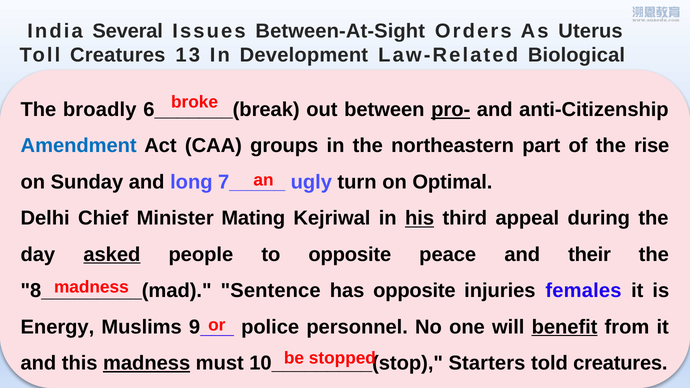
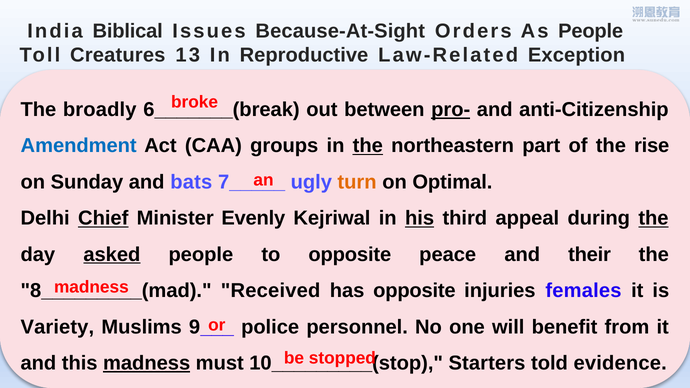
Several: Several -> Biblical (128, 31)
Between-At-Sight: Between-At-Sight -> Because-At-Sight (340, 31)
As Uterus: Uterus -> People (591, 31)
Development: Development -> Reproductive (304, 55)
Biological: Biological -> Exception (576, 55)
the underline: none -> present (368, 146)
long: long -> bats (191, 182)
turn colour: black -> orange (357, 182)
Chief underline: none -> present (103, 218)
Mating: Mating -> Evenly (253, 218)
the underline: none -> present (653, 218)
Sentence: Sentence -> Received (271, 291)
Energy: Energy -> Variety (57, 327)
benefit underline: present -> none (565, 327)
told creatures: creatures -> evidence (620, 363)
